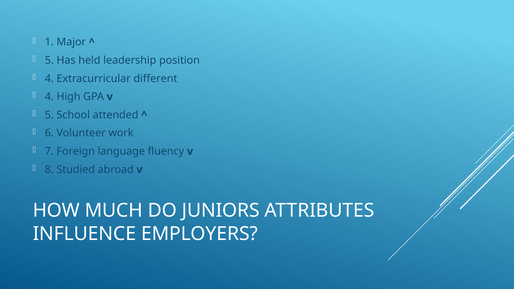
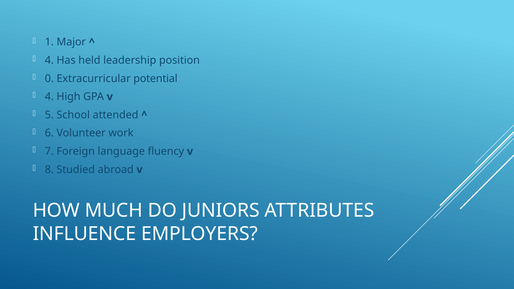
5: 5 -> 4 (49, 60)
4: 4 -> 0 (49, 79)
different: different -> potential (155, 79)
